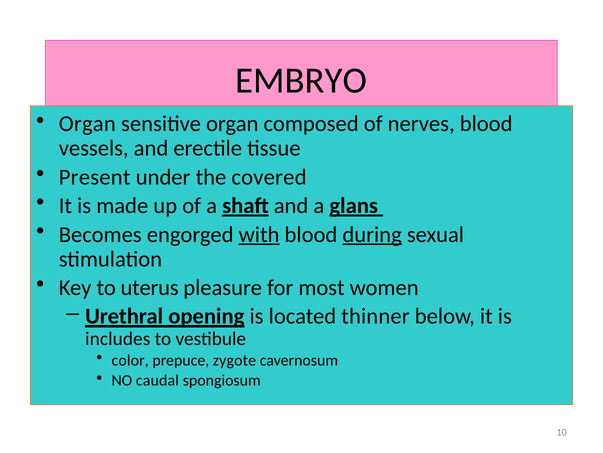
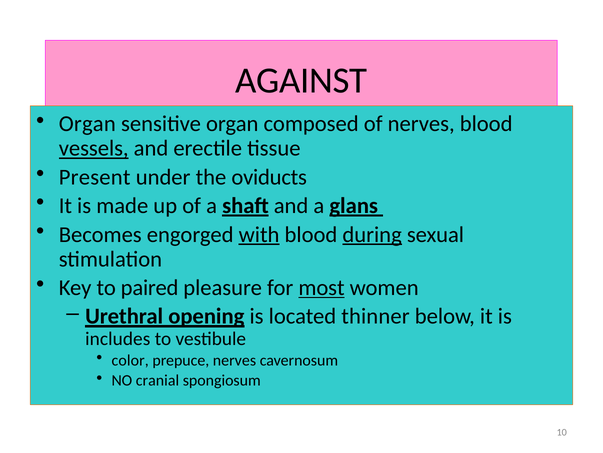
EMBRYO: EMBRYO -> AGAINST (301, 81)
vessels underline: none -> present (94, 148)
covered: covered -> oviducts (269, 177)
uterus: uterus -> paired (150, 287)
most underline: none -> present (322, 287)
prepuce zygote: zygote -> nerves (234, 360)
caudal: caudal -> cranial (158, 380)
